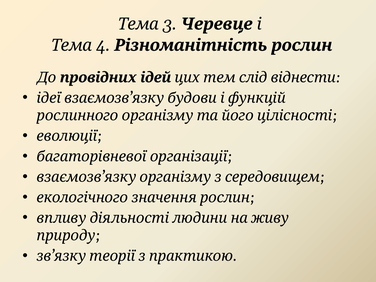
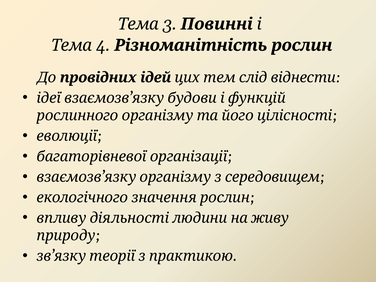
Черевце: Черевце -> Повинні (217, 24)
